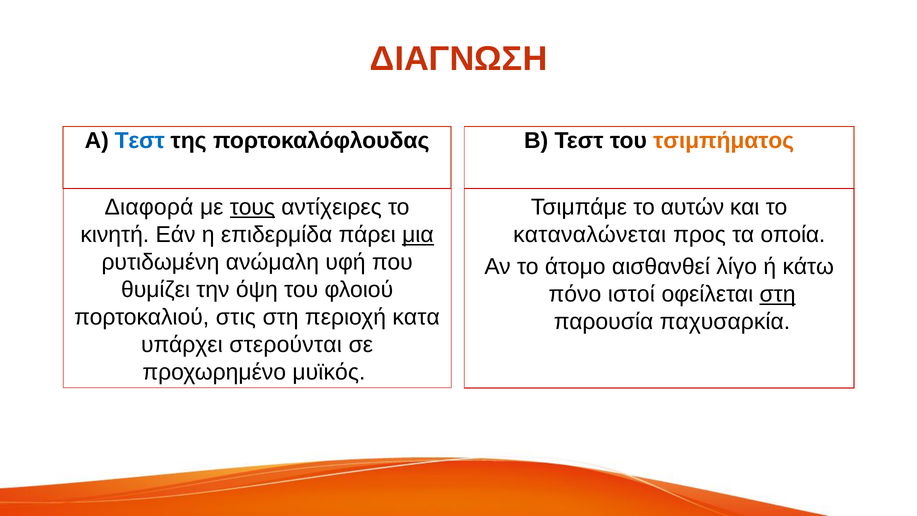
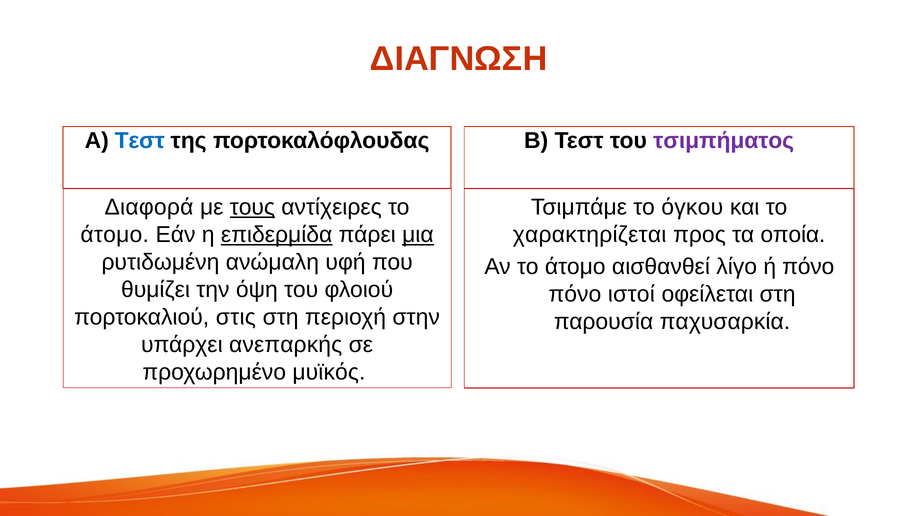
τσιμπήματος colour: orange -> purple (724, 141)
αυτών: αυτών -> όγκου (692, 207)
κινητή: κινητή -> άτομο (115, 235)
επιδερμίδα underline: none -> present (277, 235)
καταναλώνεται: καταναλώνεται -> χαρακτηρίζεται (590, 235)
ή κάτω: κάτω -> πόνο (808, 267)
στη underline: present -> none (778, 294)
κατα: κατα -> στην (416, 317)
στερούνται: στερούνται -> ανεπαρκής (286, 345)
